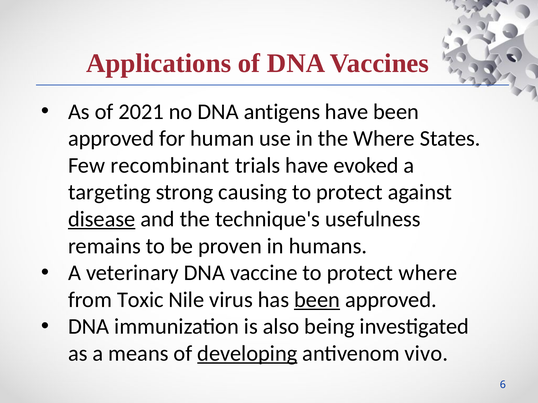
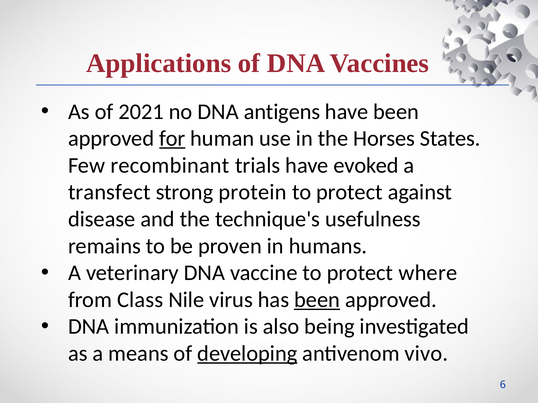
for underline: none -> present (172, 139)
the Where: Where -> Horses (384, 139)
targeting: targeting -> transfect (109, 192)
causing: causing -> protein (253, 192)
disease underline: present -> none (102, 219)
Toxic: Toxic -> Class (140, 300)
